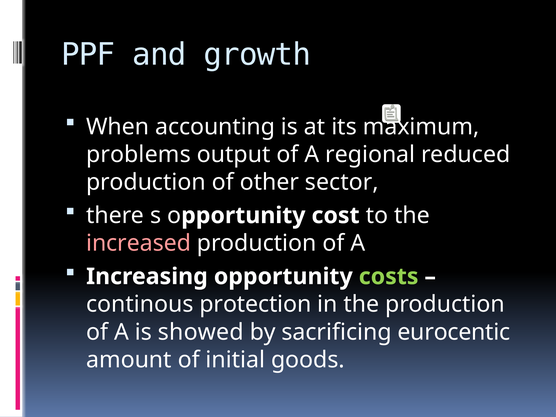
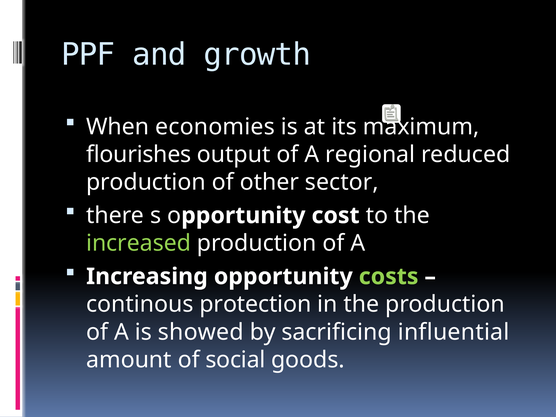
accounting: accounting -> economies (215, 127)
problems: problems -> flourishes (139, 154)
increased colour: pink -> light green (139, 243)
eurocentic: eurocentic -> influential (454, 332)
initial: initial -> social (235, 360)
